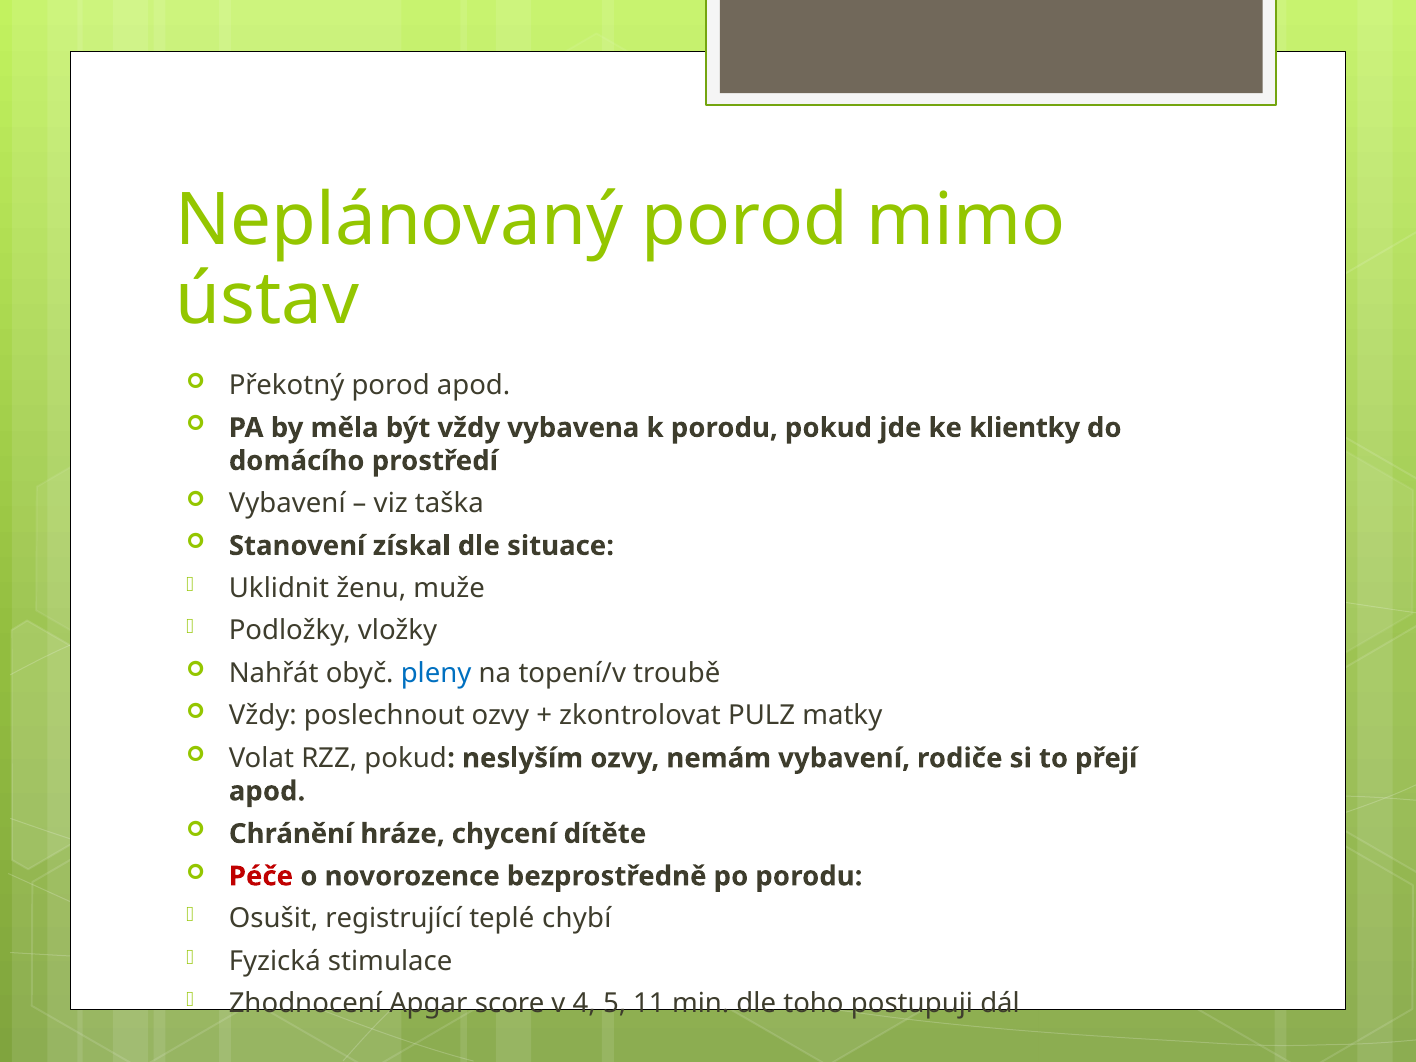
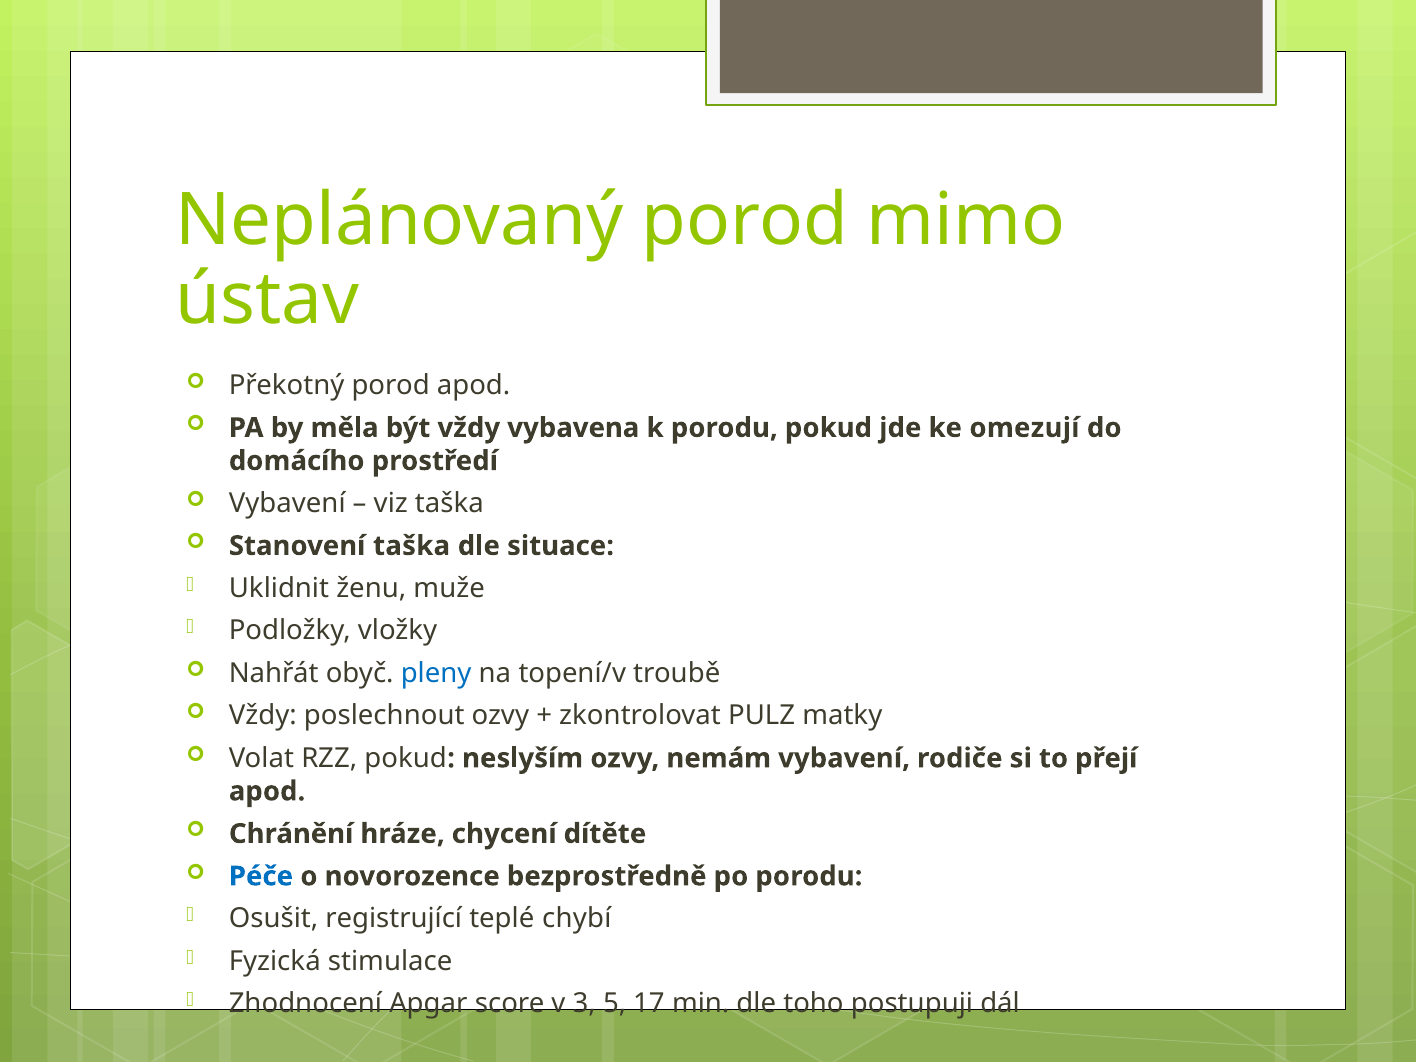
klientky: klientky -> omezují (1024, 428)
Stanovení získal: získal -> taška (412, 546)
Péče colour: red -> blue (261, 876)
4: 4 -> 3 (584, 1004)
11: 11 -> 17 (649, 1004)
